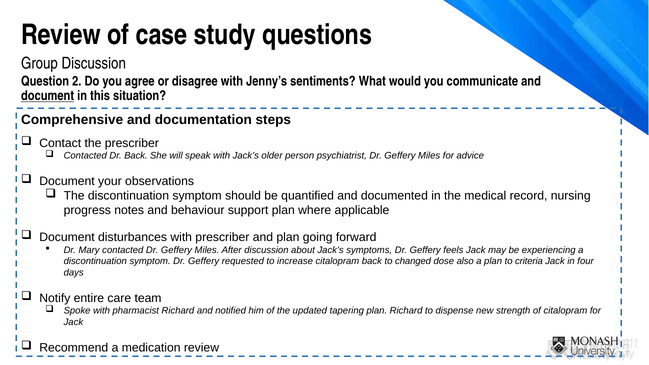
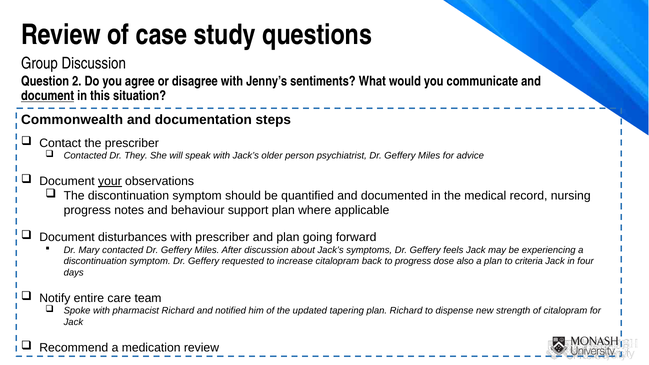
Comprehensive: Comprehensive -> Commonwealth (72, 120)
Dr Back: Back -> They (136, 156)
your underline: none -> present (110, 181)
to changed: changed -> progress (413, 261)
